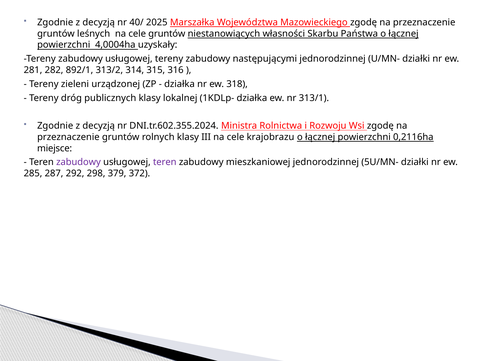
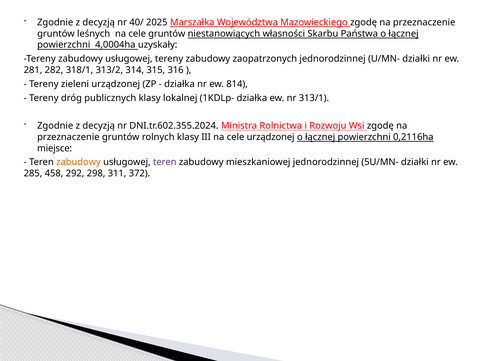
następującymi: następującymi -> zaopatrzonych (265, 59)
892/1: 892/1 -> 318/1 (79, 70)
318: 318 -> 814 (237, 84)
cele krajobrazu: krajobrazu -> urządzonej (271, 137)
zabudowy colour: purple -> orange (78, 162)
287: 287 -> 458 (54, 173)
379: 379 -> 311 (117, 173)
